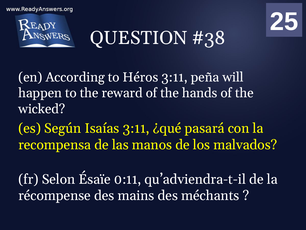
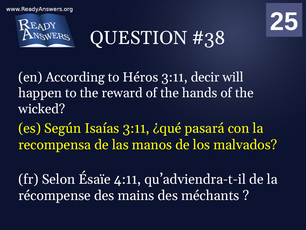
peña: peña -> decir (205, 77)
0:11: 0:11 -> 4:11 (128, 179)
